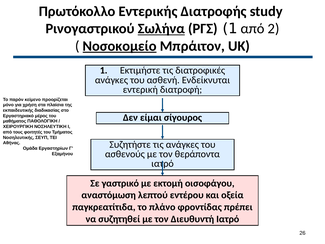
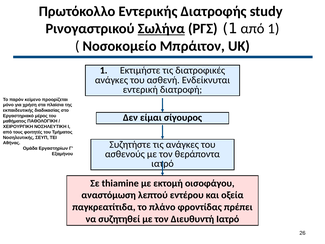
από 2: 2 -> 1 (274, 29)
Νοσοκομείο underline: present -> none (120, 46)
γαστρικό: γαστρικό -> thiamine (120, 183)
